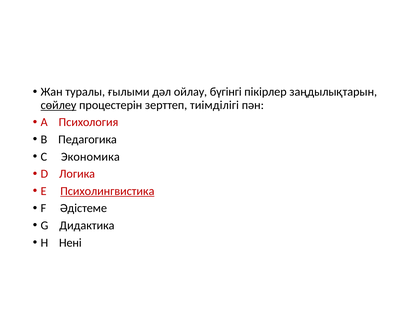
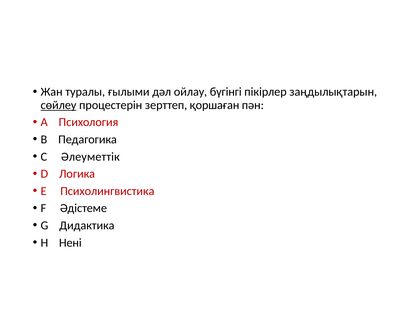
тиімділігі: тиімділігі -> қоршаған (215, 105)
Экономика: Экономика -> Әлеуметтік (90, 157)
Психолингвистика underline: present -> none (107, 191)
